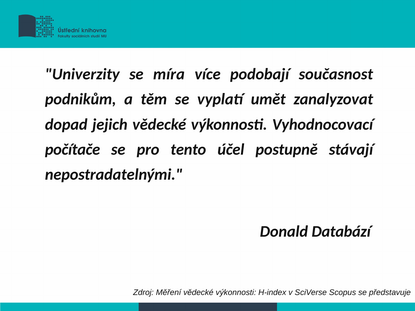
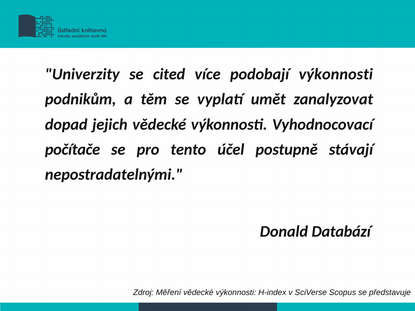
míra: míra -> cited (169, 74)
podobají současnost: současnost -> výkonnosti (336, 74)
